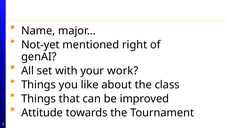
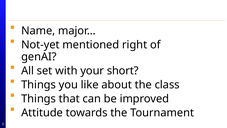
work: work -> short (123, 71)
